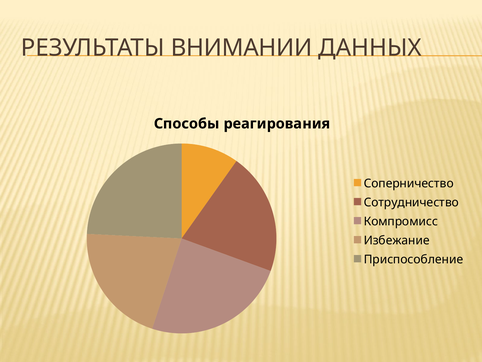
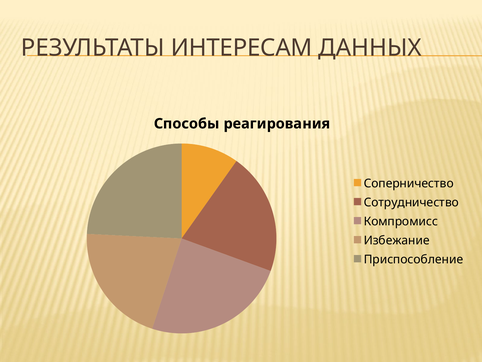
ВНИМАНИИ: ВНИМАНИИ -> ИНТЕРЕСАМ (242, 48)
